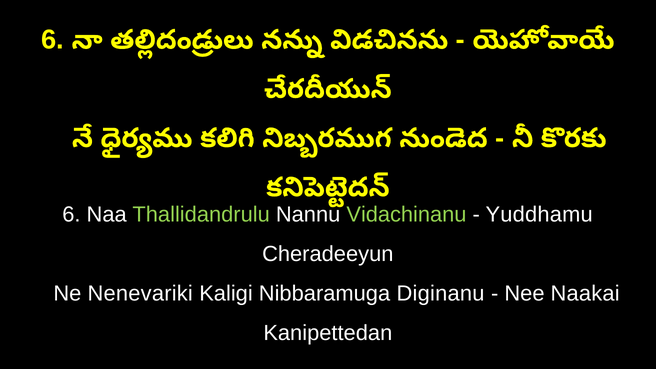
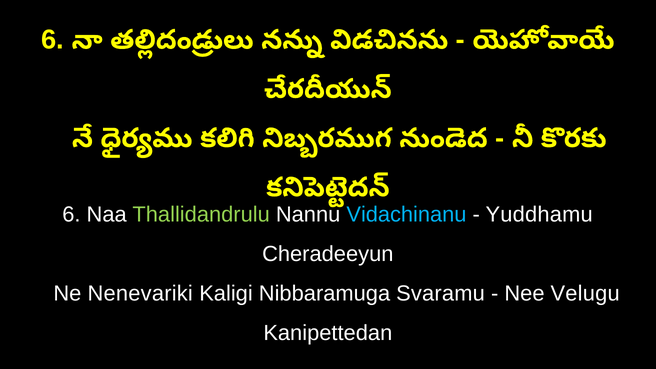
Vidachinanu colour: light green -> light blue (406, 215)
Diginanu: Diginanu -> Svaramu (441, 293)
Naakai: Naakai -> Velugu (585, 293)
